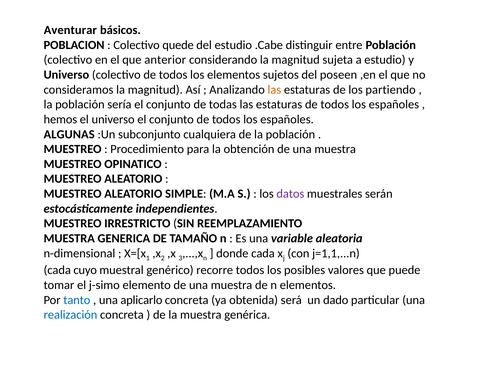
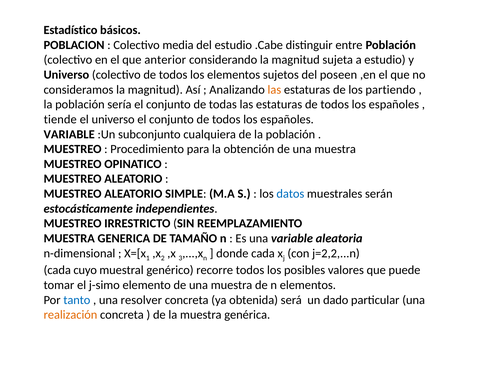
Aventurar: Aventurar -> Estadístico (70, 30)
quede: quede -> media (178, 45)
hemos: hemos -> tiende (60, 119)
ALGUNAS: ALGUNAS -> VARIABLE (69, 134)
datos colour: purple -> blue (290, 194)
j=1,1,...n: j=1,1,...n -> j=2,2,...n (336, 253)
aplicarlo: aplicarlo -> resolver (141, 300)
realización colour: blue -> orange (70, 315)
